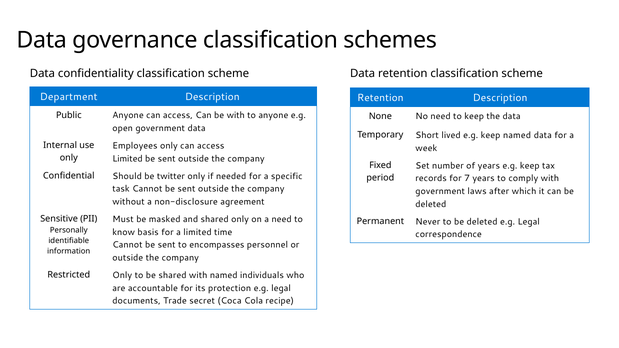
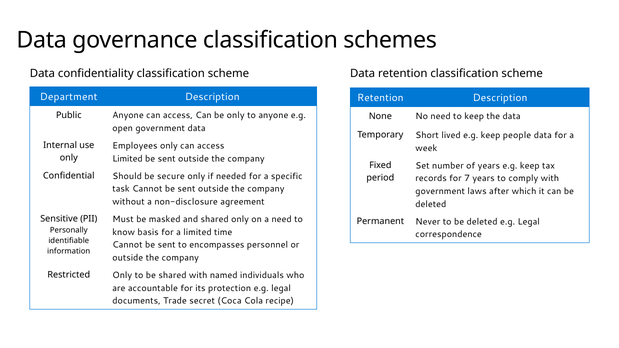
be with: with -> only (236, 115)
keep named: named -> people (517, 135)
twitter: twitter -> secure (171, 176)
